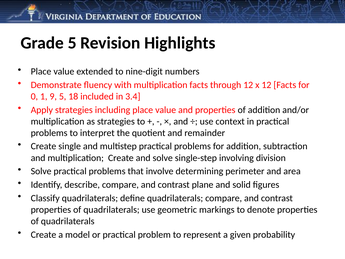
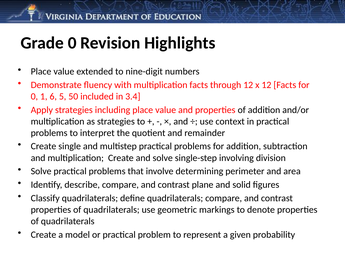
Grade 5: 5 -> 0 (72, 43)
9: 9 -> 6 (53, 96)
18: 18 -> 50 (73, 96)
